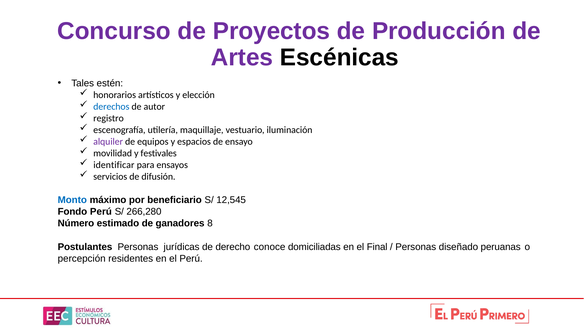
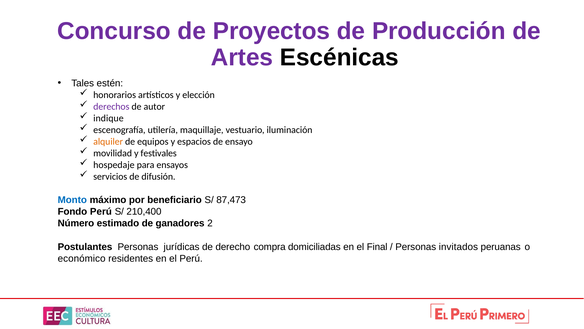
derechos colour: blue -> purple (111, 106)
registro: registro -> indique (108, 118)
alquiler colour: purple -> orange (108, 141)
identificar: identificar -> hospedaje (114, 165)
12,545: 12,545 -> 87,473 (231, 200)
266,280: 266,280 -> 210,400 (144, 211)
8: 8 -> 2 (210, 223)
conoce: conoce -> compra (270, 246)
diseñado: diseñado -> invitados (458, 246)
percepción: percepción -> económico (82, 258)
